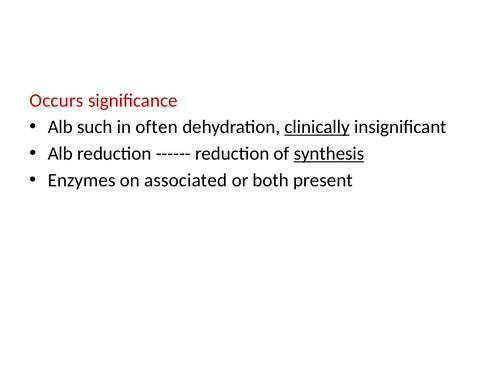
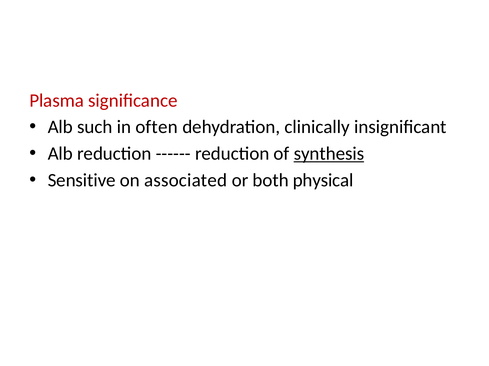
Occurs: Occurs -> Plasma (57, 101)
clinically underline: present -> none (317, 127)
Enzymes: Enzymes -> Sensitive (82, 180)
present: present -> physical (323, 180)
